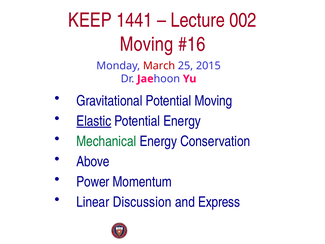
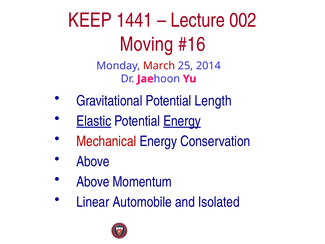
2015: 2015 -> 2014 (208, 66)
Potential Moving: Moving -> Length (213, 101)
Energy underline: none -> present (182, 121)
Mechanical colour: green -> red (106, 141)
Power: Power -> Above (93, 182)
Discussion: Discussion -> Automobile (142, 202)
Express: Express -> Isolated (219, 202)
